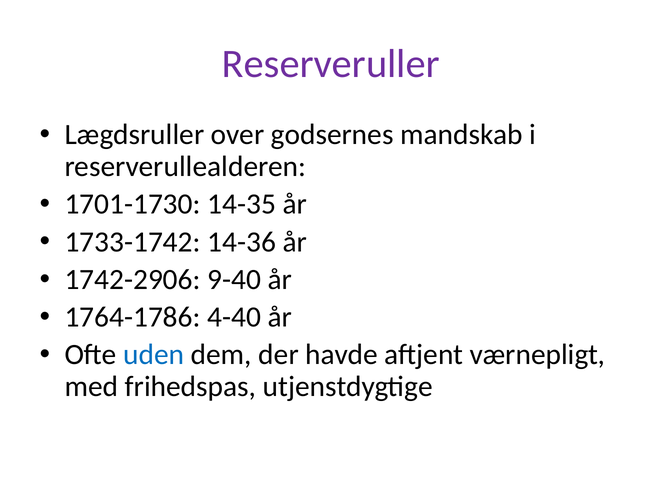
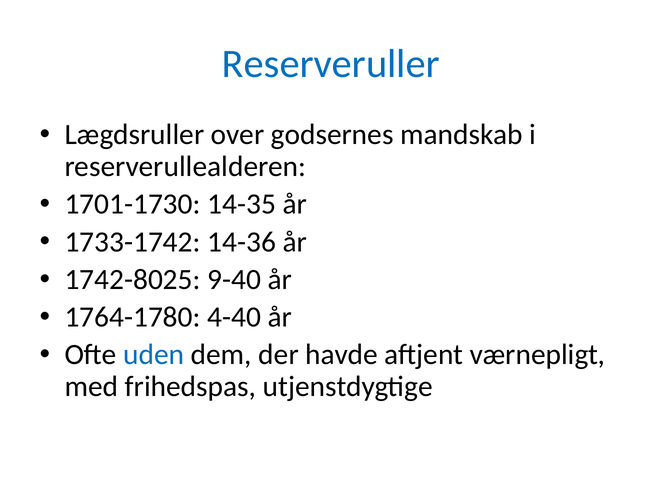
Reserveruller colour: purple -> blue (331, 64)
1742-2906: 1742-2906 -> 1742-8025 (133, 280)
1764-1786: 1764-1786 -> 1764-1780 (133, 317)
